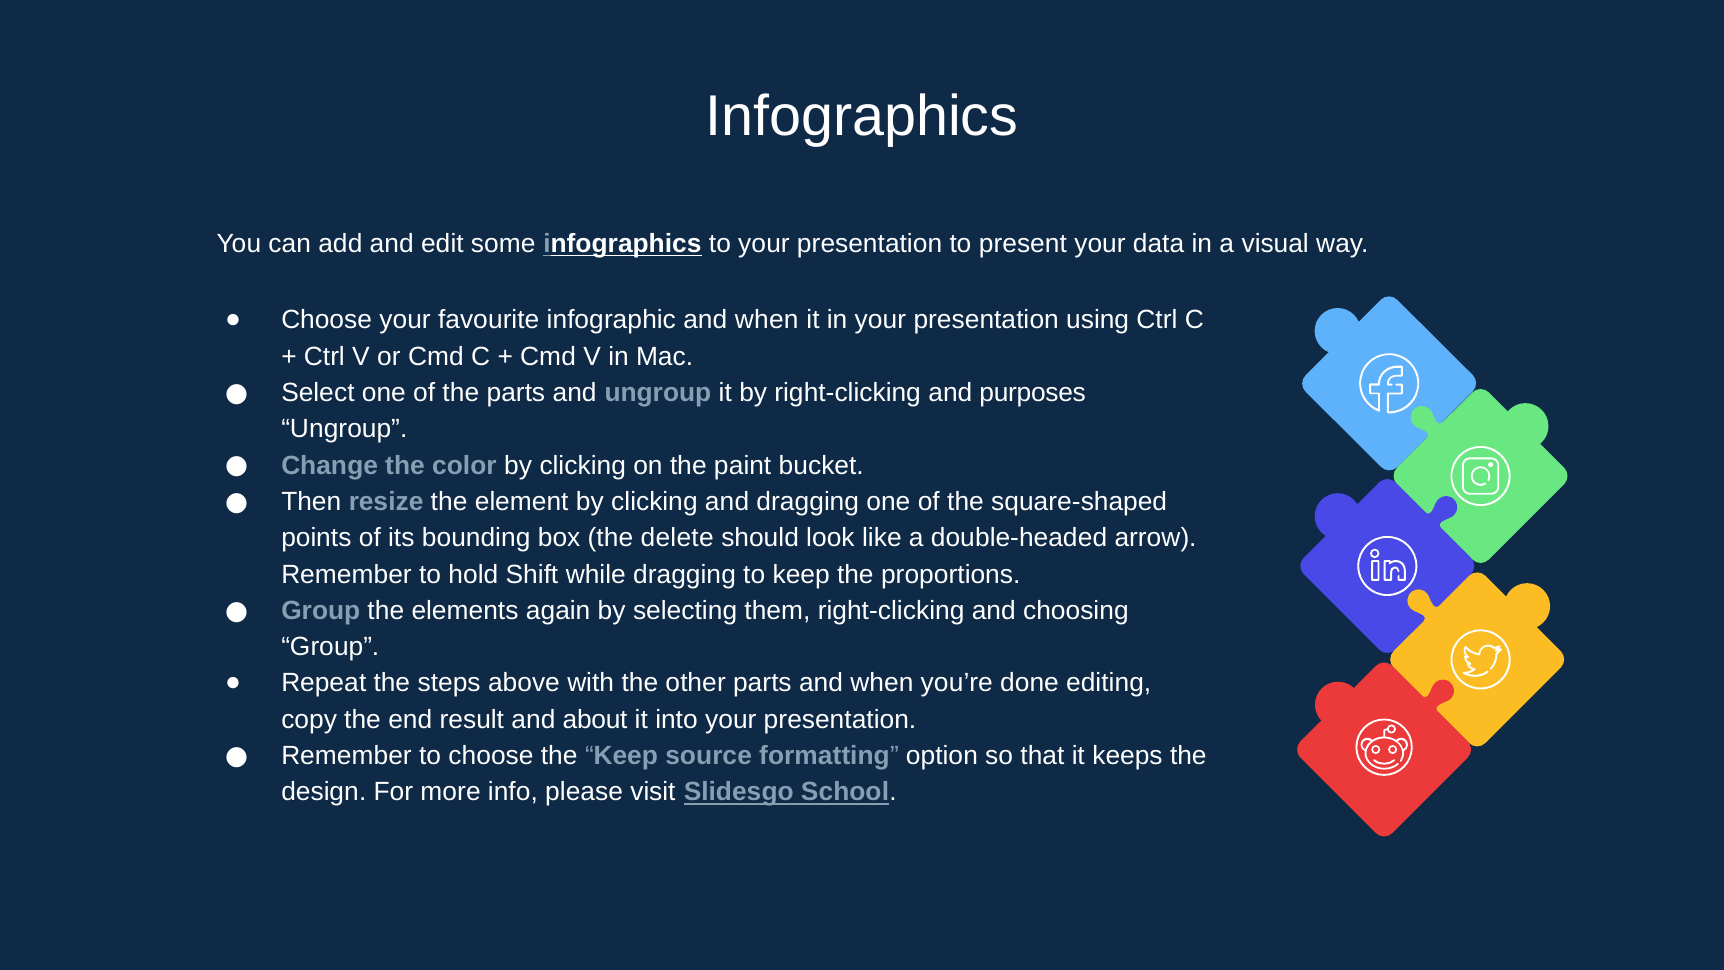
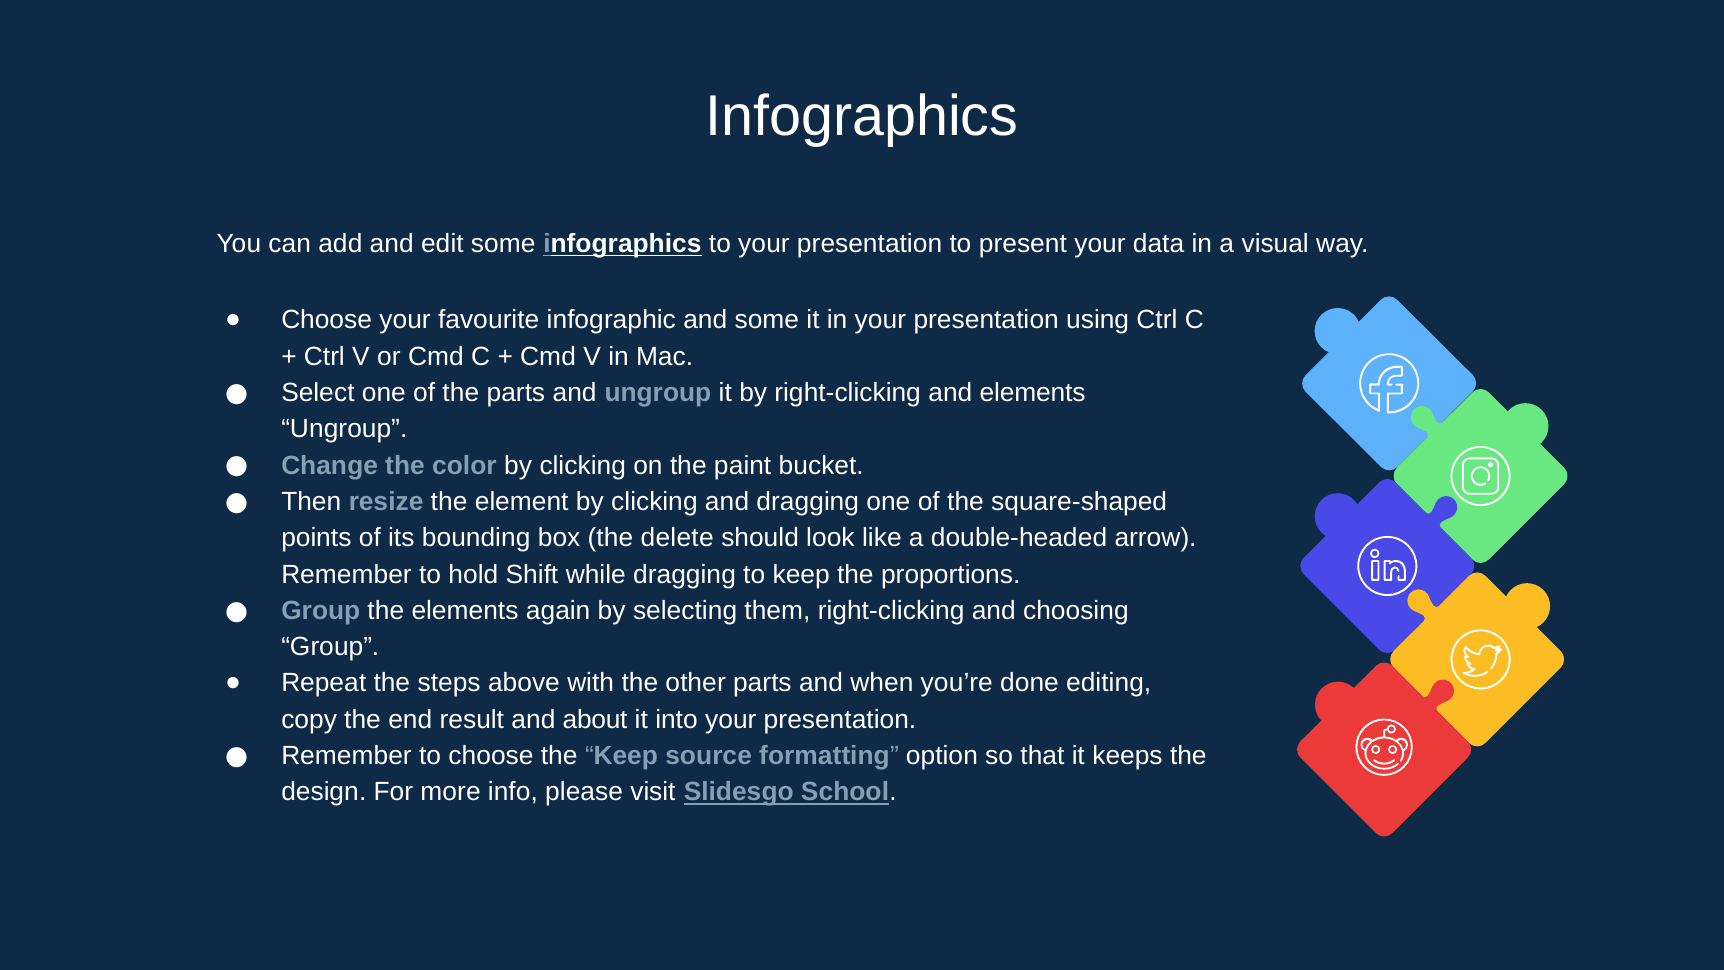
infographic and when: when -> some (767, 320)
and purposes: purposes -> elements (1033, 393)
